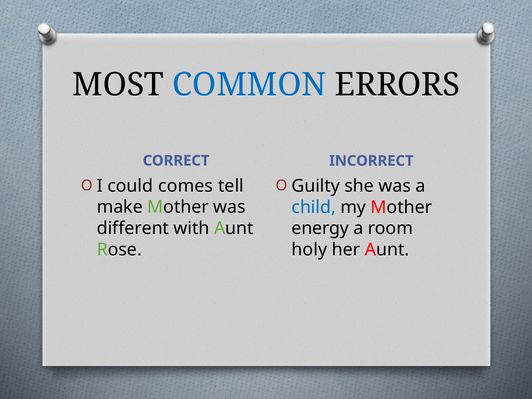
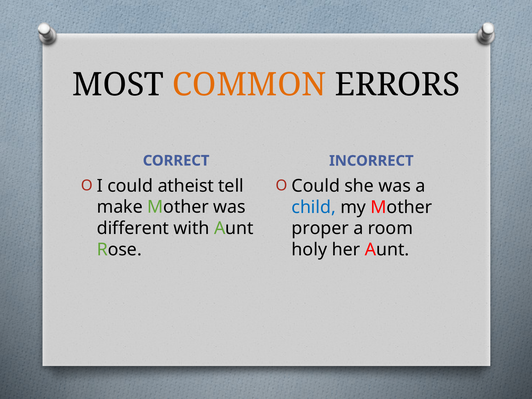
COMMON colour: blue -> orange (249, 85)
comes: comes -> atheist (186, 186)
Guilty: Guilty -> Could (316, 186)
energy: energy -> proper (320, 228)
